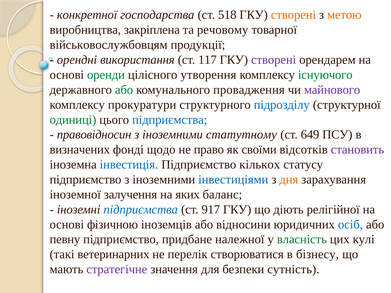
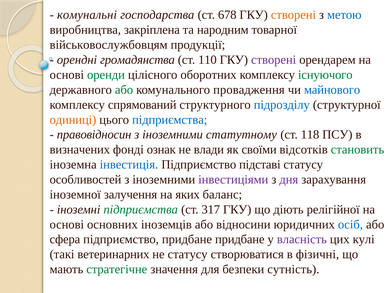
конкретної: конкретної -> комунальні (87, 15)
518: 518 -> 678 (227, 15)
метою colour: orange -> blue (344, 15)
речовому: речовому -> народним (223, 30)
використання: використання -> громадянства (137, 60)
117: 117 -> 110 (207, 60)
утворення: утворення -> оборотних (209, 75)
майнового colour: purple -> blue (332, 90)
прокуратури: прокуратури -> спрямований (142, 105)
одиниці colour: green -> orange (73, 120)
649: 649 -> 118 (310, 135)
щодо: щодо -> ознак (161, 150)
право: право -> влади (209, 150)
становить colour: purple -> green (358, 150)
кількох: кількох -> підставі (260, 165)
підприємство: підприємство -> особливостей (86, 180)
інвестиціями colour: blue -> purple (233, 180)
дня colour: orange -> purple (289, 180)
підприємства colour: blue -> green (141, 210)
917: 917 -> 317 (211, 210)
фізичною: фізичною -> основних (112, 225)
певну: певну -> сфера (65, 240)
придбане належної: належної -> придбане (240, 240)
власність colour: green -> purple (302, 240)
не перелік: перелік -> статусу (188, 255)
бізнесу: бізнесу -> фізичні (317, 255)
стратегічне colour: purple -> green (117, 270)
